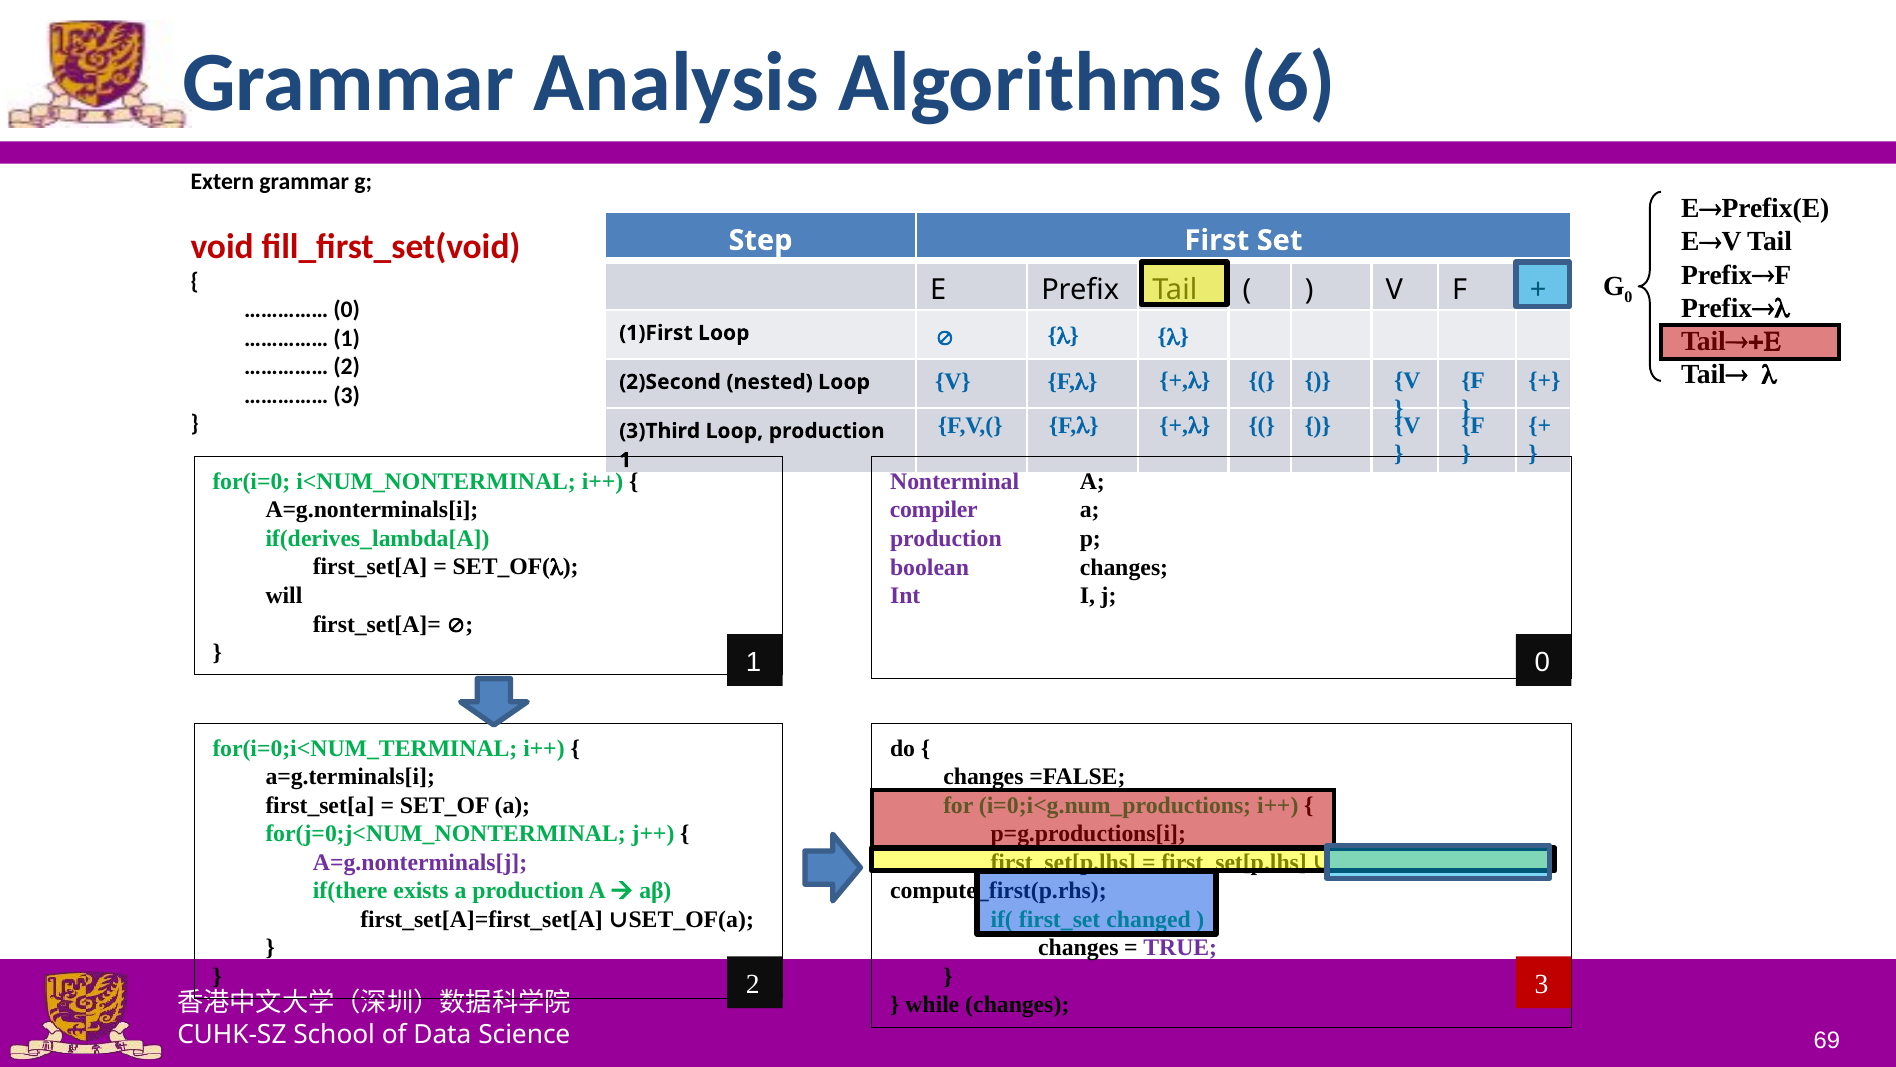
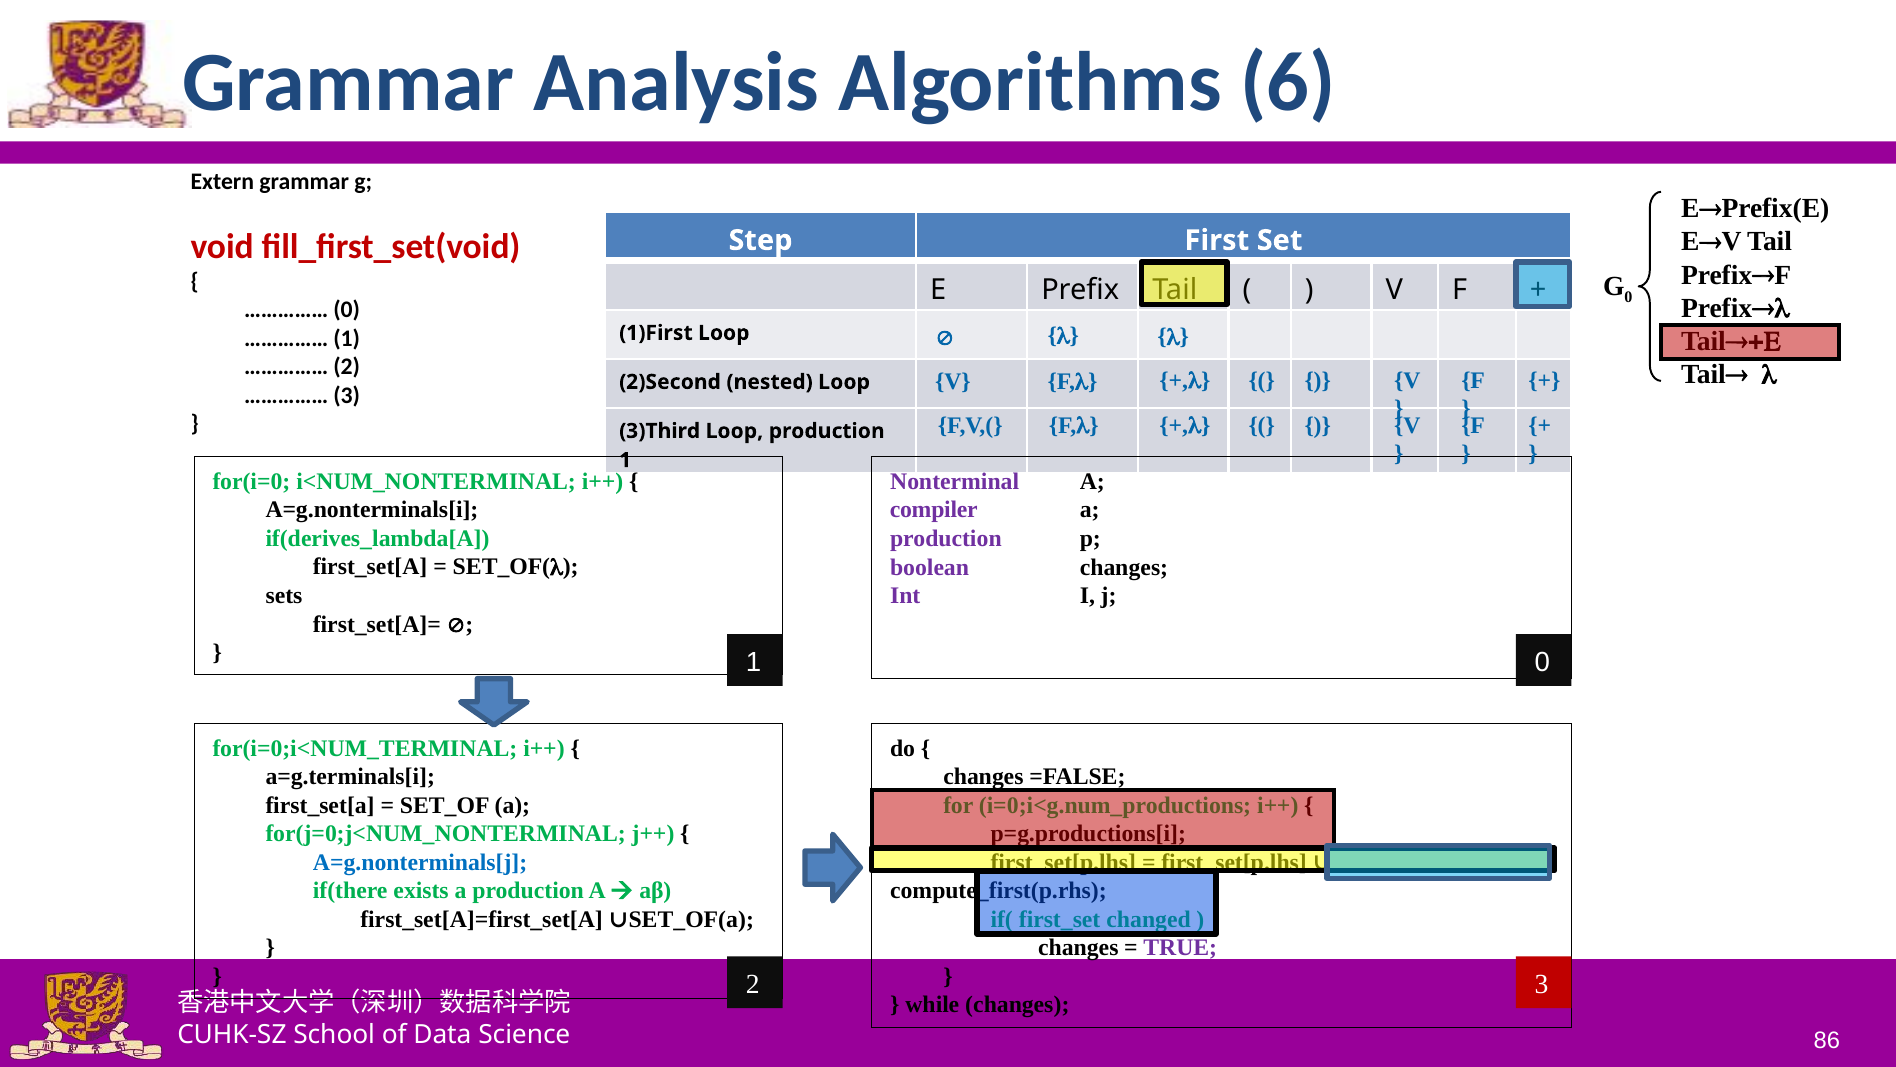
will: will -> sets (284, 595)
A=g.nonterminals[j colour: purple -> blue (420, 862)
69: 69 -> 86 (1827, 1040)
